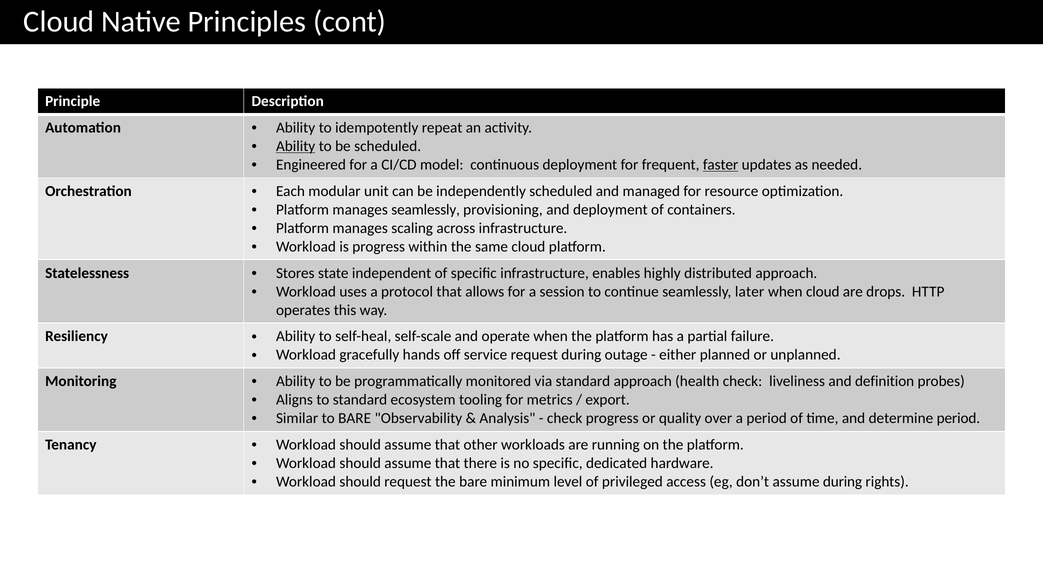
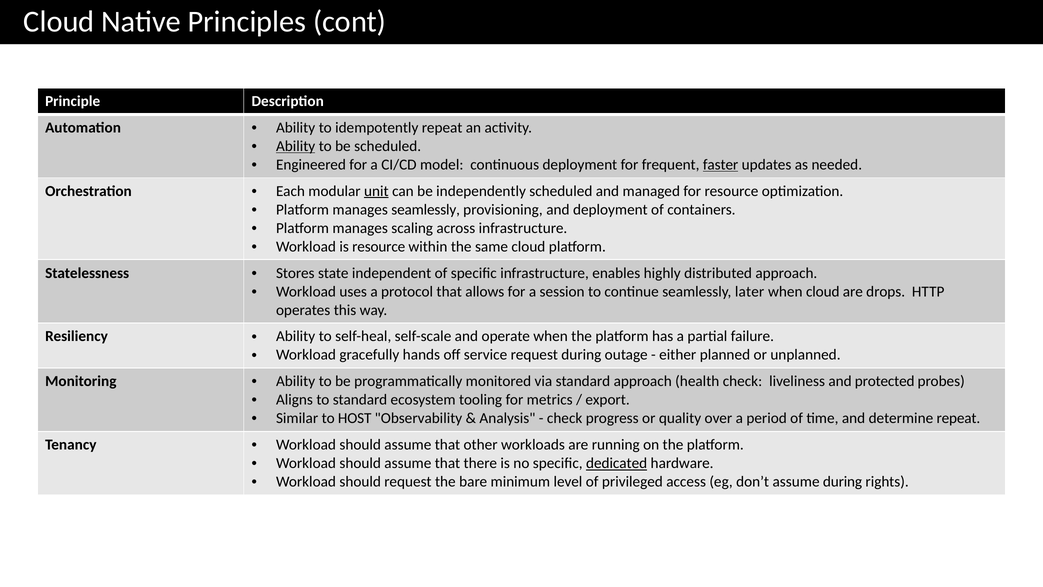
unit underline: none -> present (376, 191)
is progress: progress -> resource (379, 247)
definition: definition -> protected (885, 381)
to BARE: BARE -> HOST (355, 418)
determine period: period -> repeat (958, 418)
dedicated underline: none -> present (617, 463)
